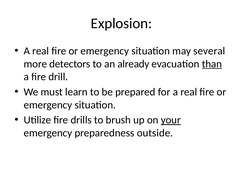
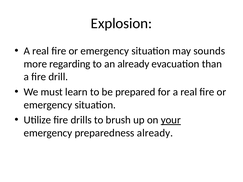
several: several -> sounds (209, 51)
detectors: detectors -> regarding (70, 64)
than underline: present -> none (212, 64)
preparedness outside: outside -> already (155, 133)
